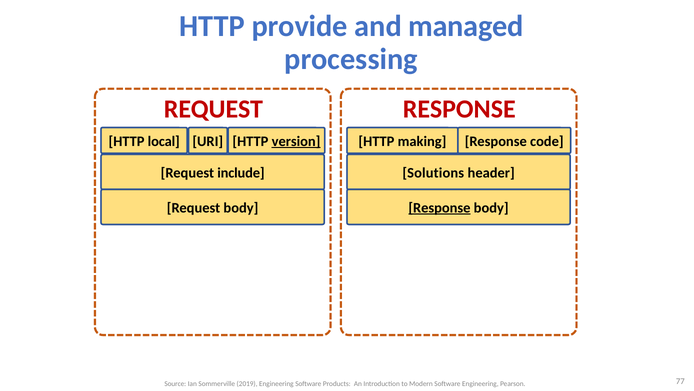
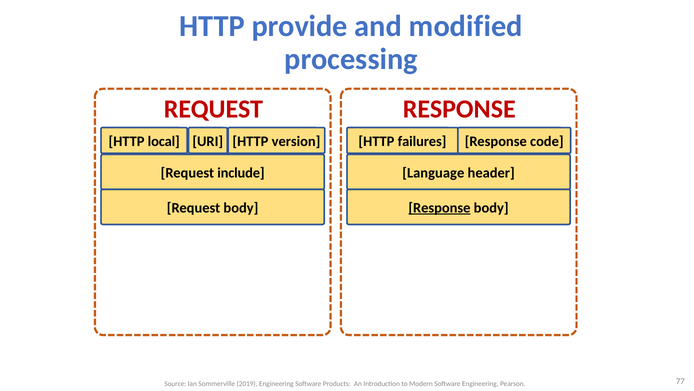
managed: managed -> modified (466, 26)
version underline: present -> none (296, 141)
making: making -> failures (422, 141)
Solutions: Solutions -> Language (433, 173)
